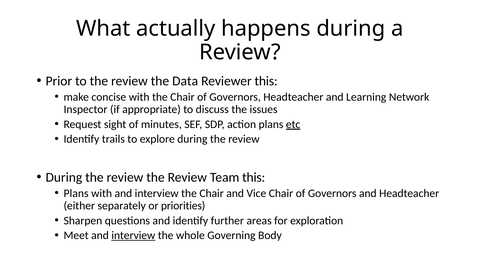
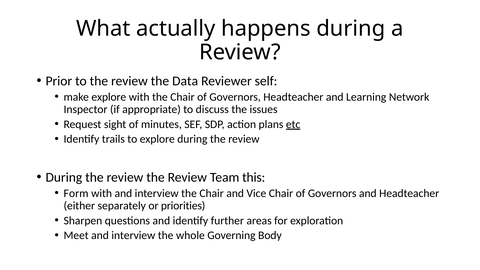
Reviewer this: this -> self (266, 81)
make concise: concise -> explore (109, 97)
Plans: Plans -> Form (76, 193)
interview underline: present -> none (133, 235)
